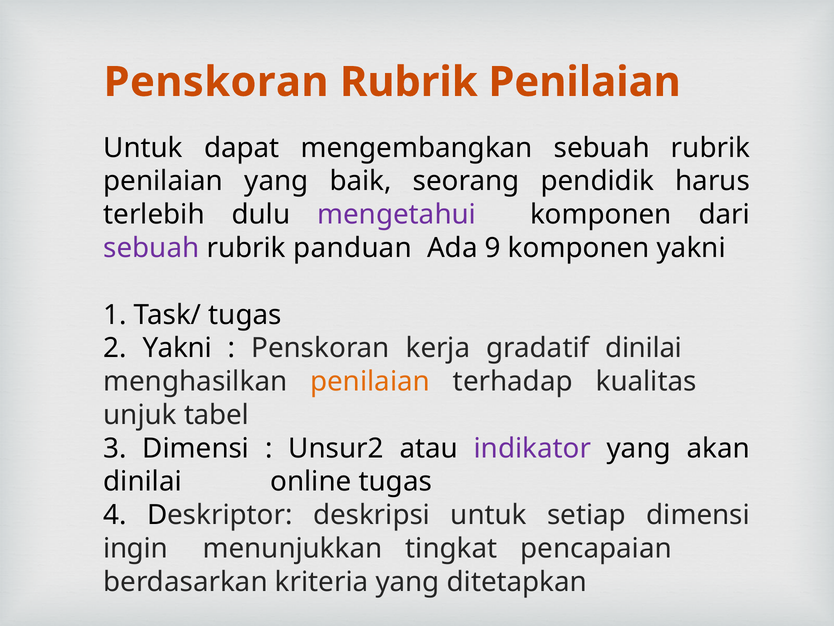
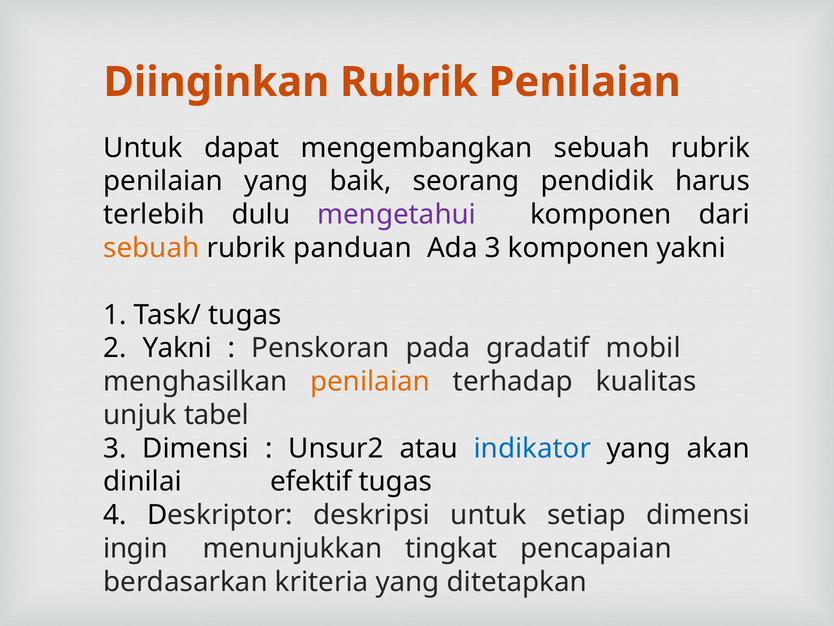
Penskoran: Penskoran -> Diinginkan (216, 82)
sebuah colour: purple -> orange (151, 248)
Ada 9: 9 -> 3 (493, 248)
kerja: kerja -> pada (438, 348)
gradatif dinilai: dinilai -> mobil (643, 348)
indikator colour: purple -> blue (532, 448)
online: online -> efektif (311, 481)
